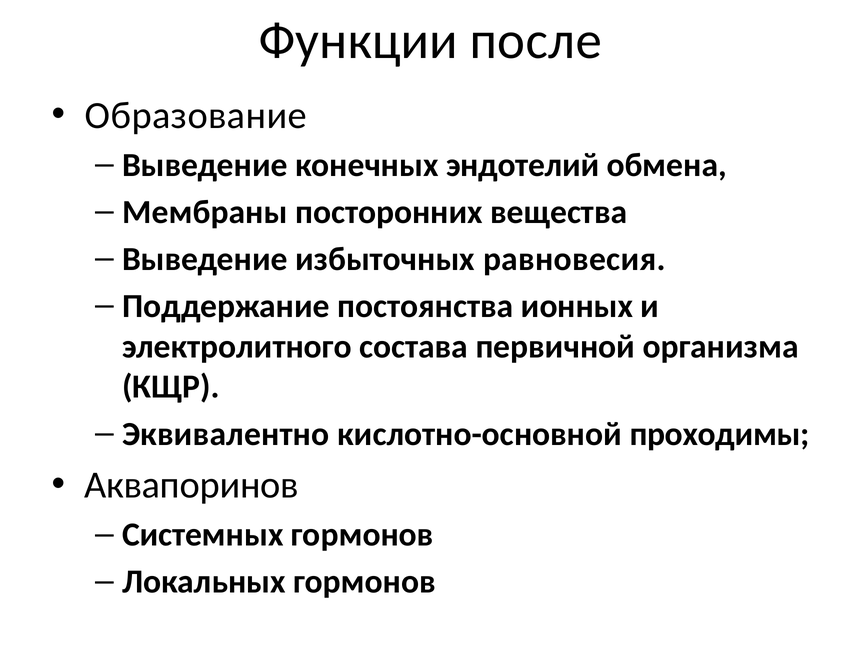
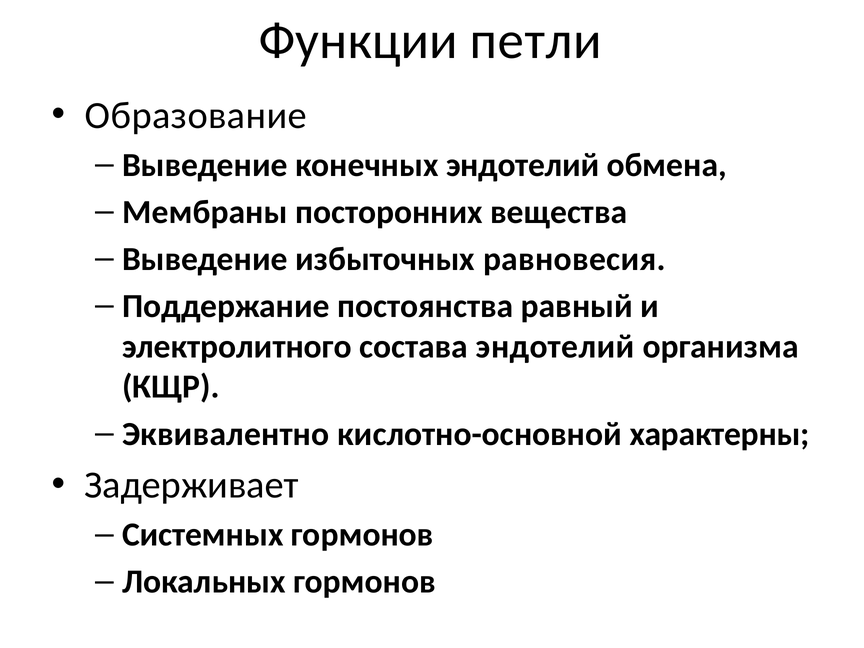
после: после -> петли (536, 41)
ионных: ионных -> равный (577, 306)
состава первичной: первичной -> эндотелий (555, 347)
проходимы: проходимы -> характерны (719, 434)
Аквапоринов: Аквапоринов -> Задерживает (191, 485)
